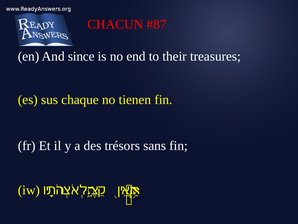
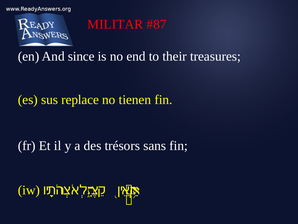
CHACUN: CHACUN -> MILITAR (115, 24)
chaque: chaque -> replace (80, 99)
